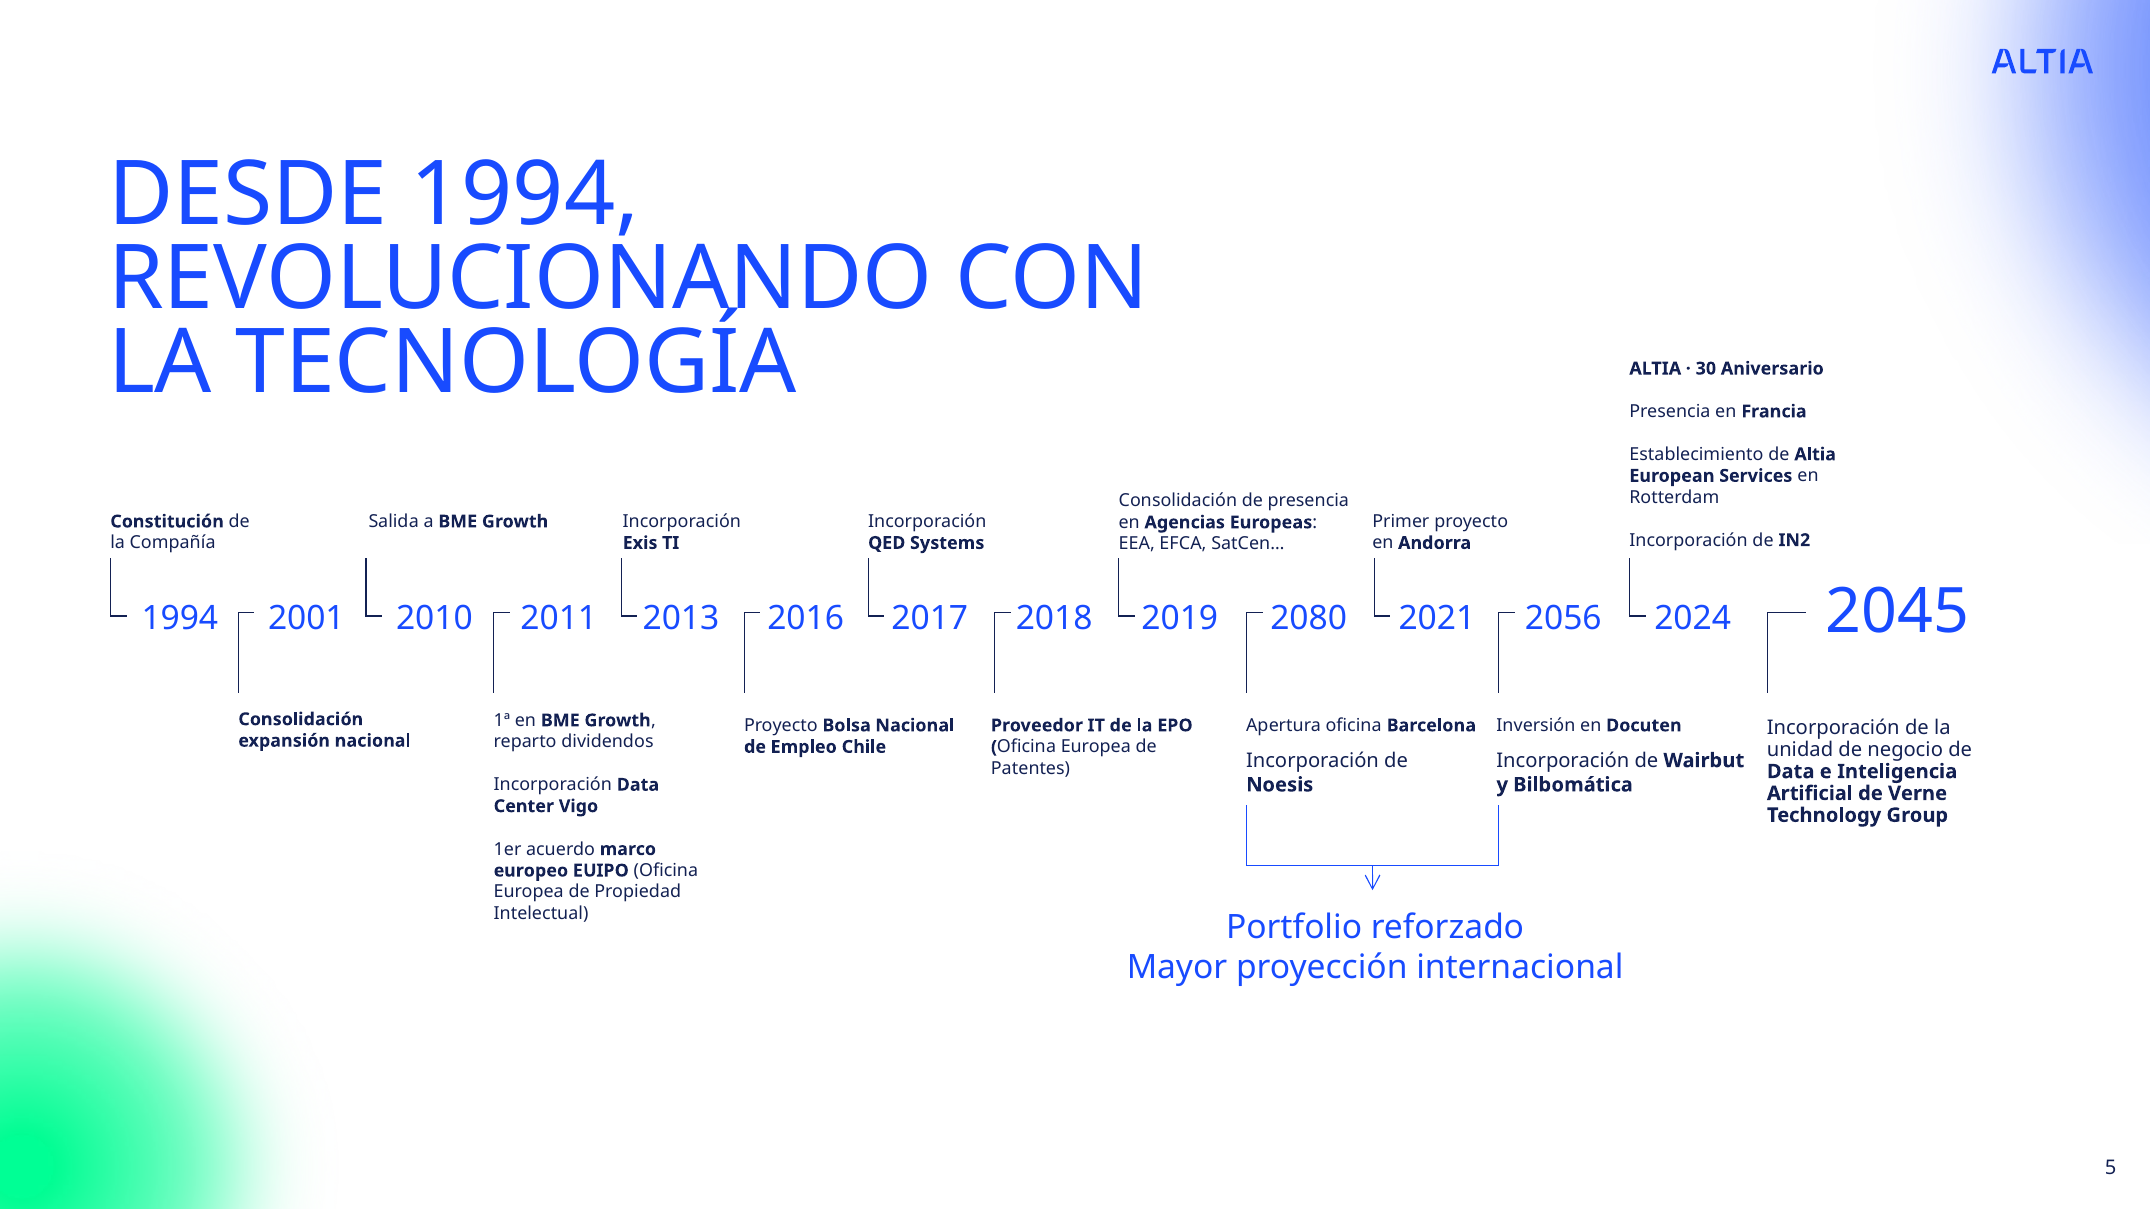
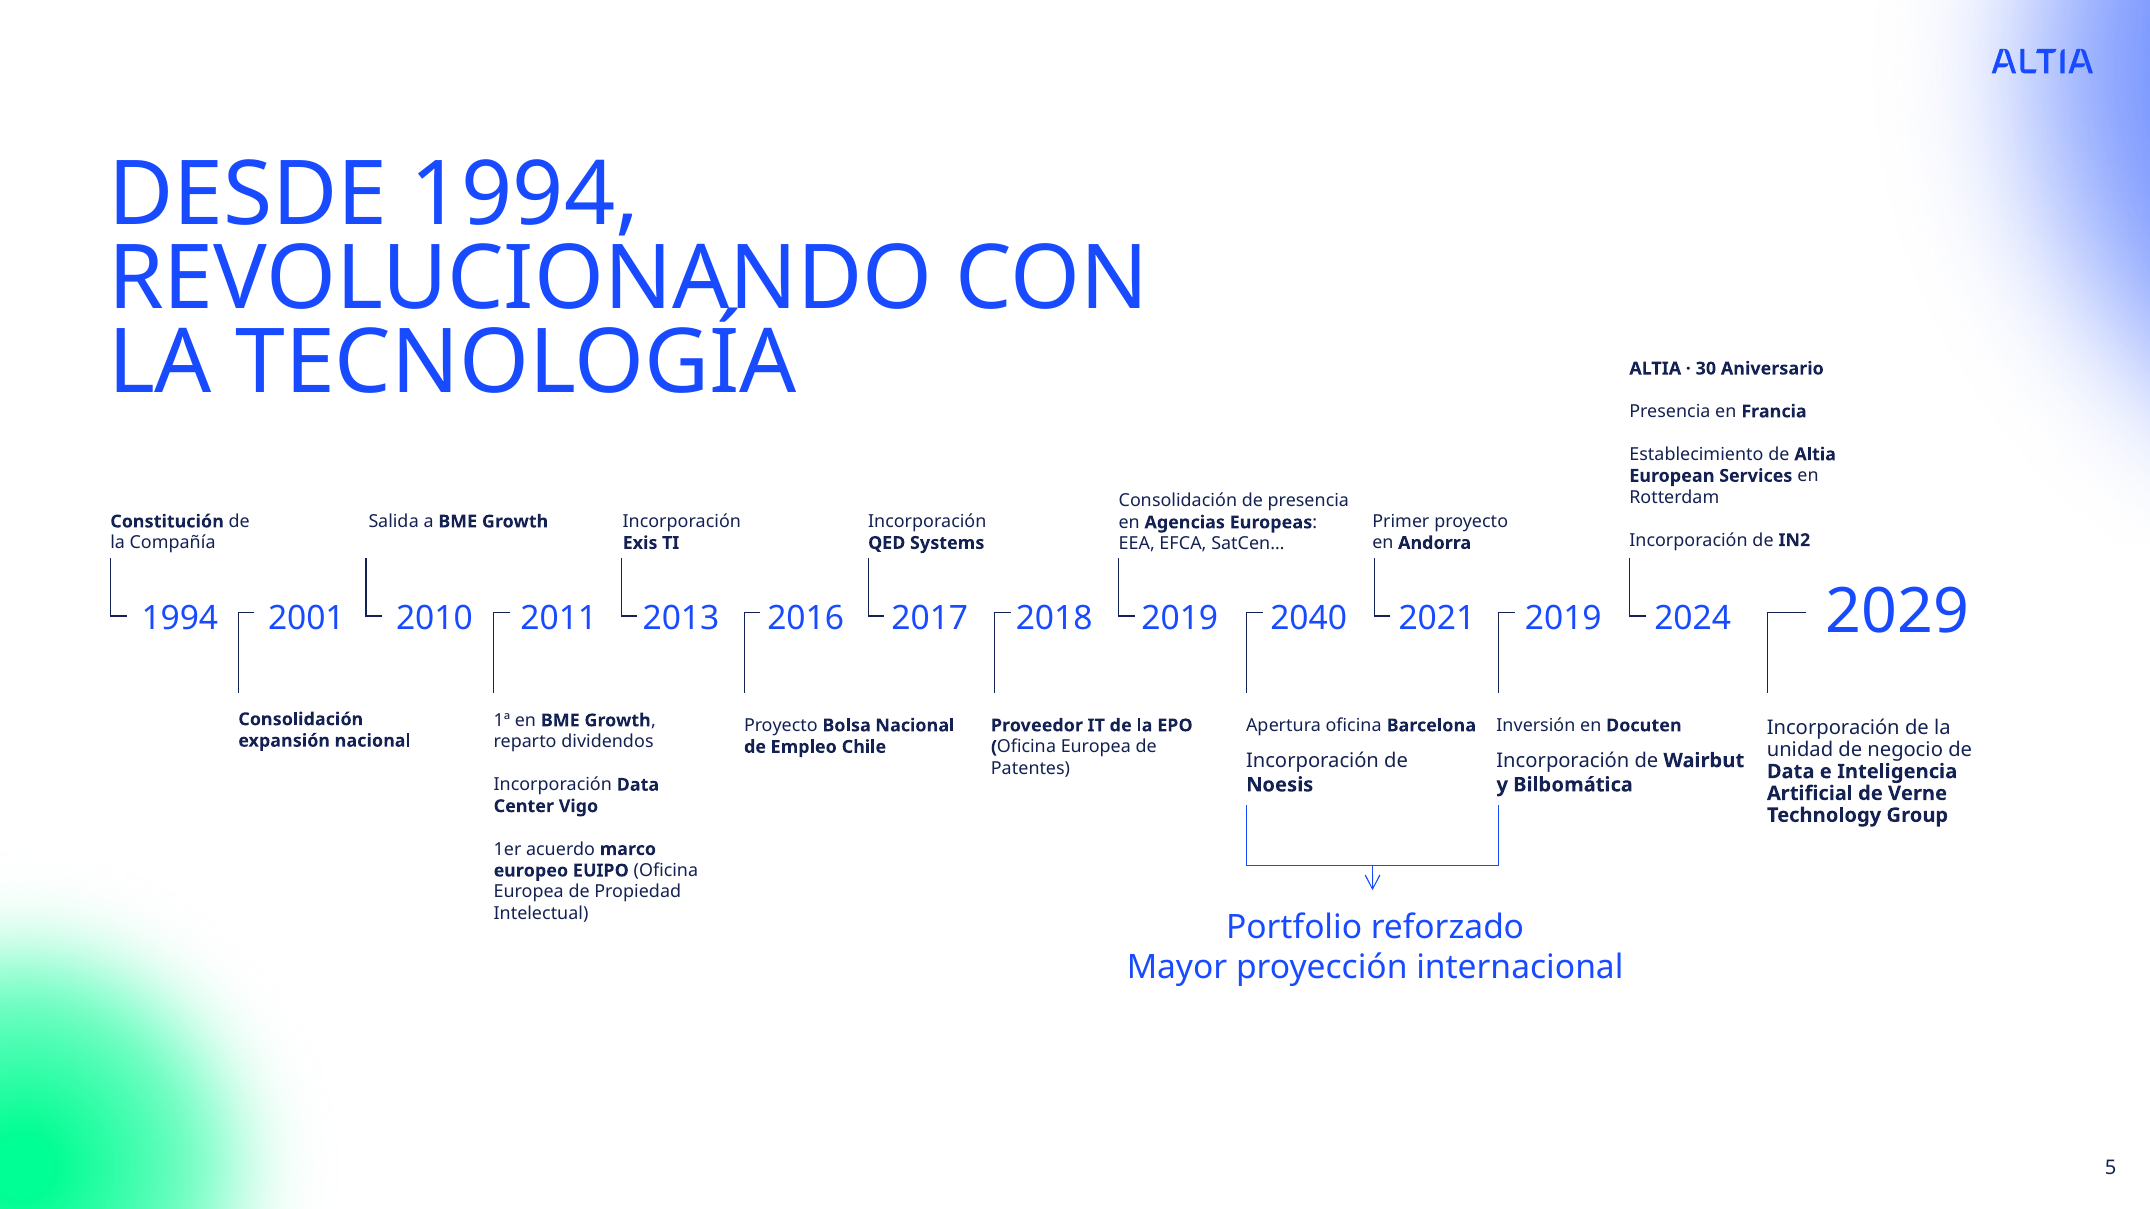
2045: 2045 -> 2029 (1898, 612)
2080: 2080 -> 2040 (1309, 619)
2056: 2056 -> 2019 (1563, 619)
